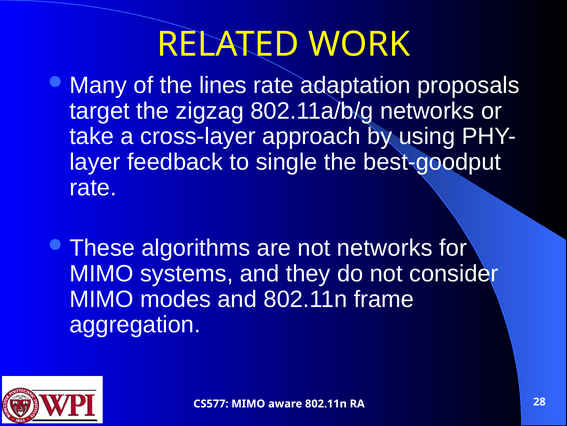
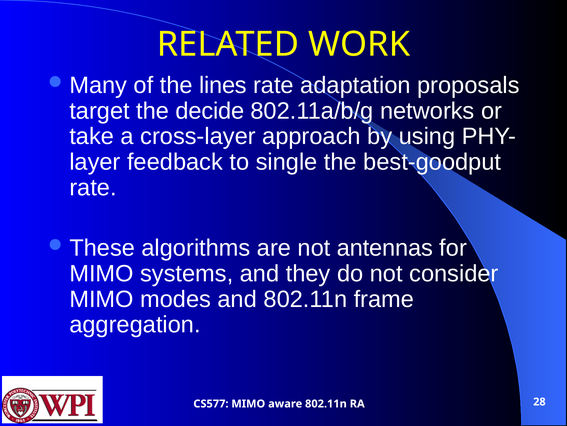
zigzag: zigzag -> decide (210, 111)
not networks: networks -> antennas (385, 248)
